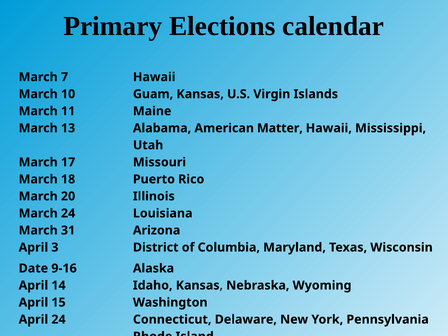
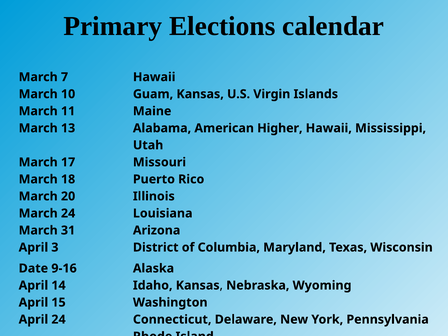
Matter: Matter -> Higher (280, 128)
